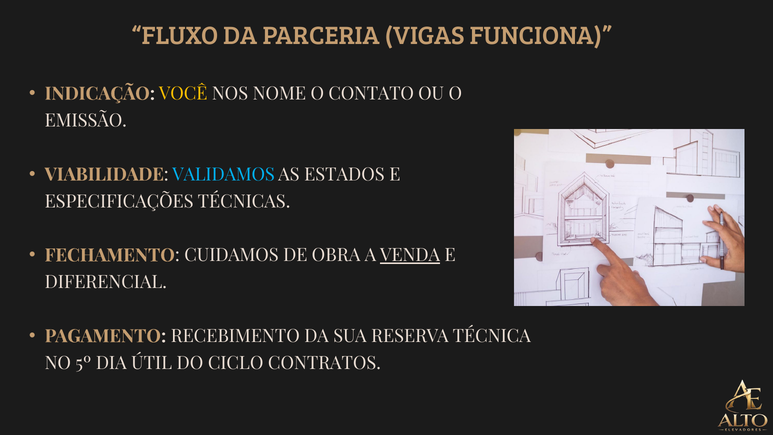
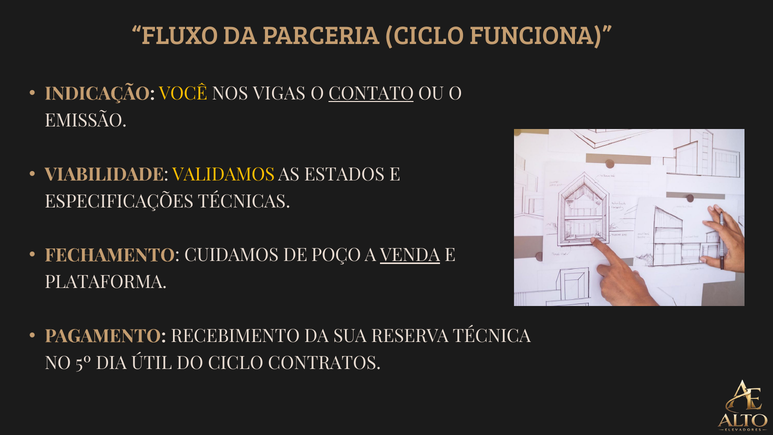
PARCERIA VIGAS: VIGAS -> CICLO (425, 36)
NOME: NOME -> VIGAS (279, 94)
CONTATO underline: none -> present (371, 94)
VALIDAMOS colour: light blue -> yellow (224, 174)
OBRA: OBRA -> POÇO (336, 255)
DIFERENCIAL: DIFERENCIAL -> PLATAFORMA (106, 282)
